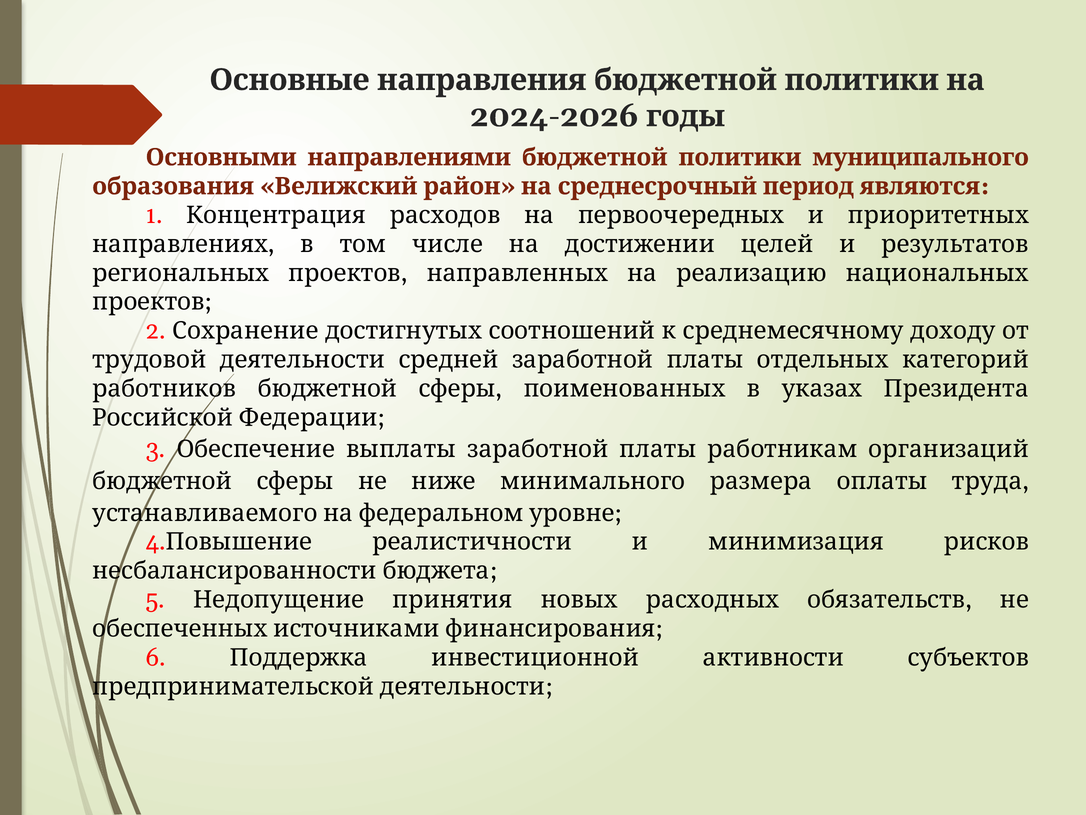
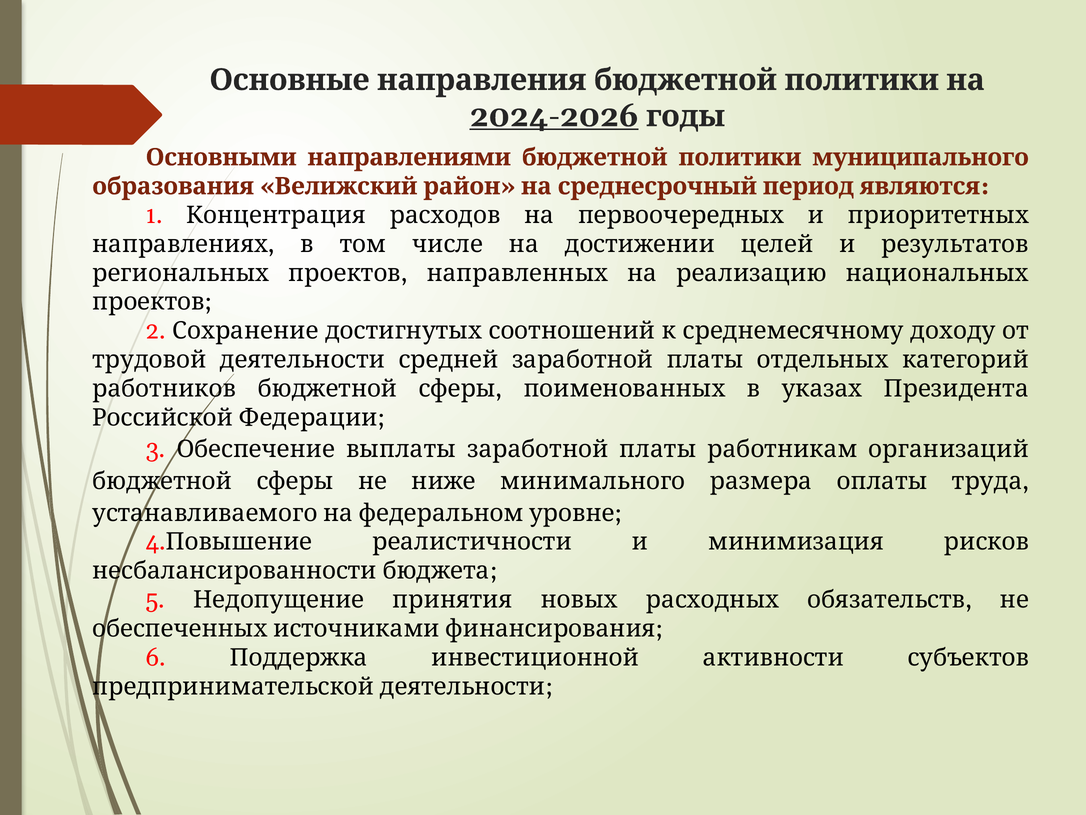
2024-2026 underline: none -> present (554, 116)
